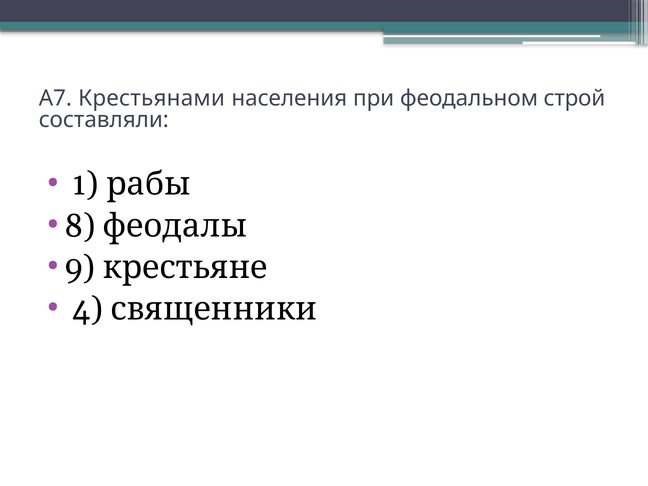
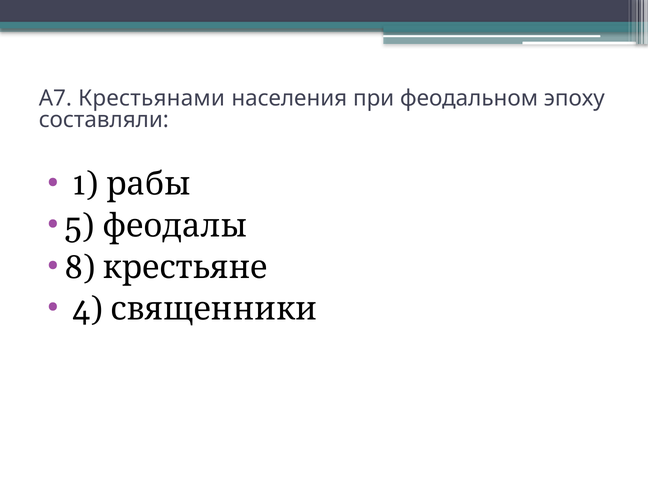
строй: строй -> эпоху (574, 98)
8: 8 -> 5 (80, 226)
9: 9 -> 8 (80, 267)
